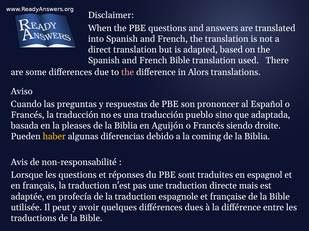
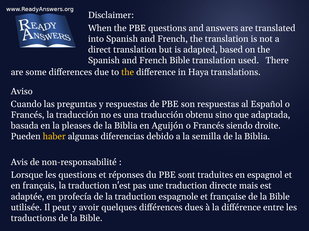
the colour: pink -> yellow (128, 72)
Alors: Alors -> Haya (198, 72)
son prononcer: prononcer -> respuestas (218, 105)
pueblo: pueblo -> obtenu (199, 115)
coming: coming -> semilla (206, 137)
